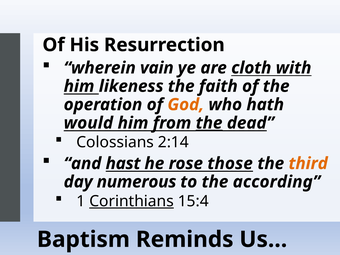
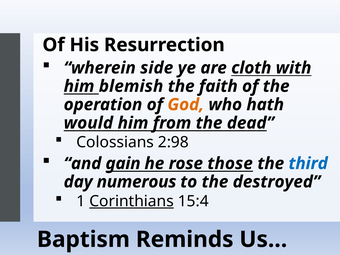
vain: vain -> side (157, 68)
likeness: likeness -> blemish (131, 86)
the underline: present -> none (209, 123)
2:14: 2:14 -> 2:98 (173, 142)
hast: hast -> gain (123, 163)
third colour: orange -> blue (308, 163)
according: according -> destroyed (277, 182)
